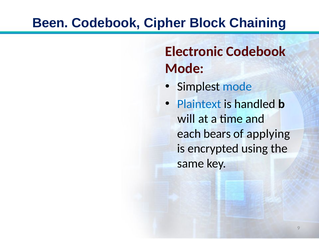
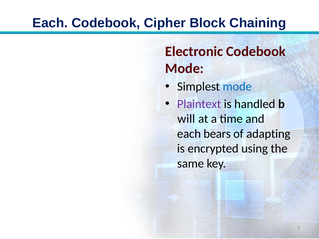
Been: Been -> Each (50, 23)
Plaintext colour: blue -> purple (199, 104)
applying: applying -> adapting (268, 134)
